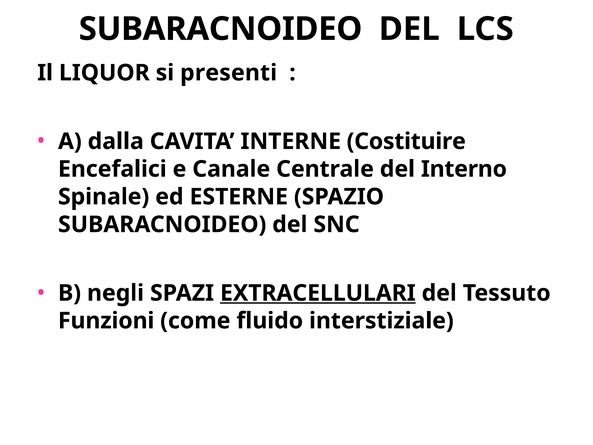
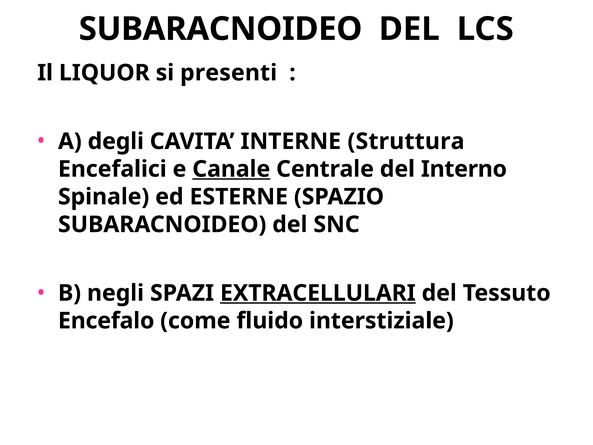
dalla: dalla -> degli (116, 141)
Costituire: Costituire -> Struttura (406, 141)
Canale underline: none -> present (231, 169)
Funzioni: Funzioni -> Encefalo (106, 321)
